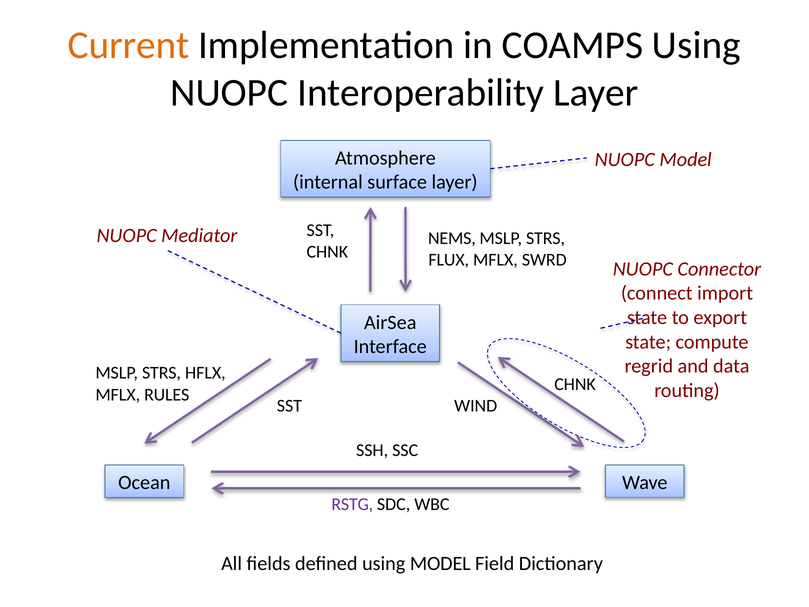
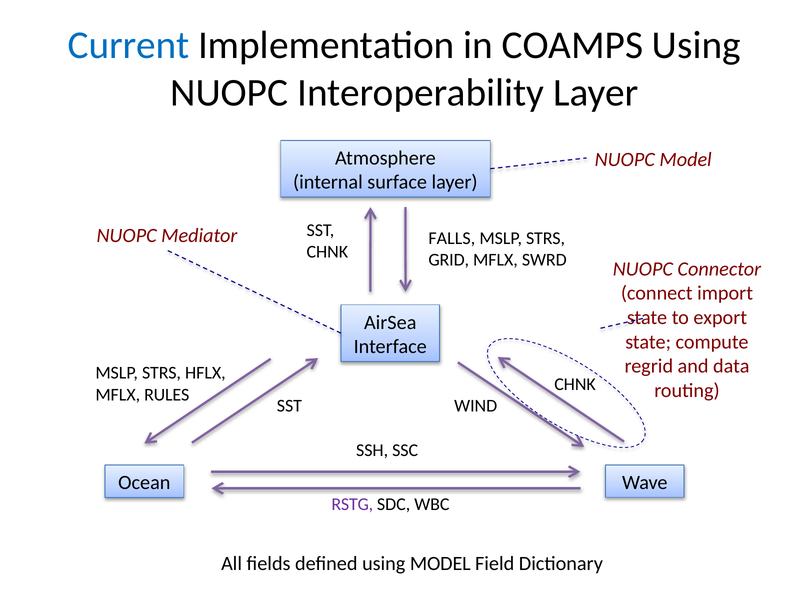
Current colour: orange -> blue (128, 45)
NEMS: NEMS -> FALLS (452, 238)
FLUX: FLUX -> GRID (449, 260)
